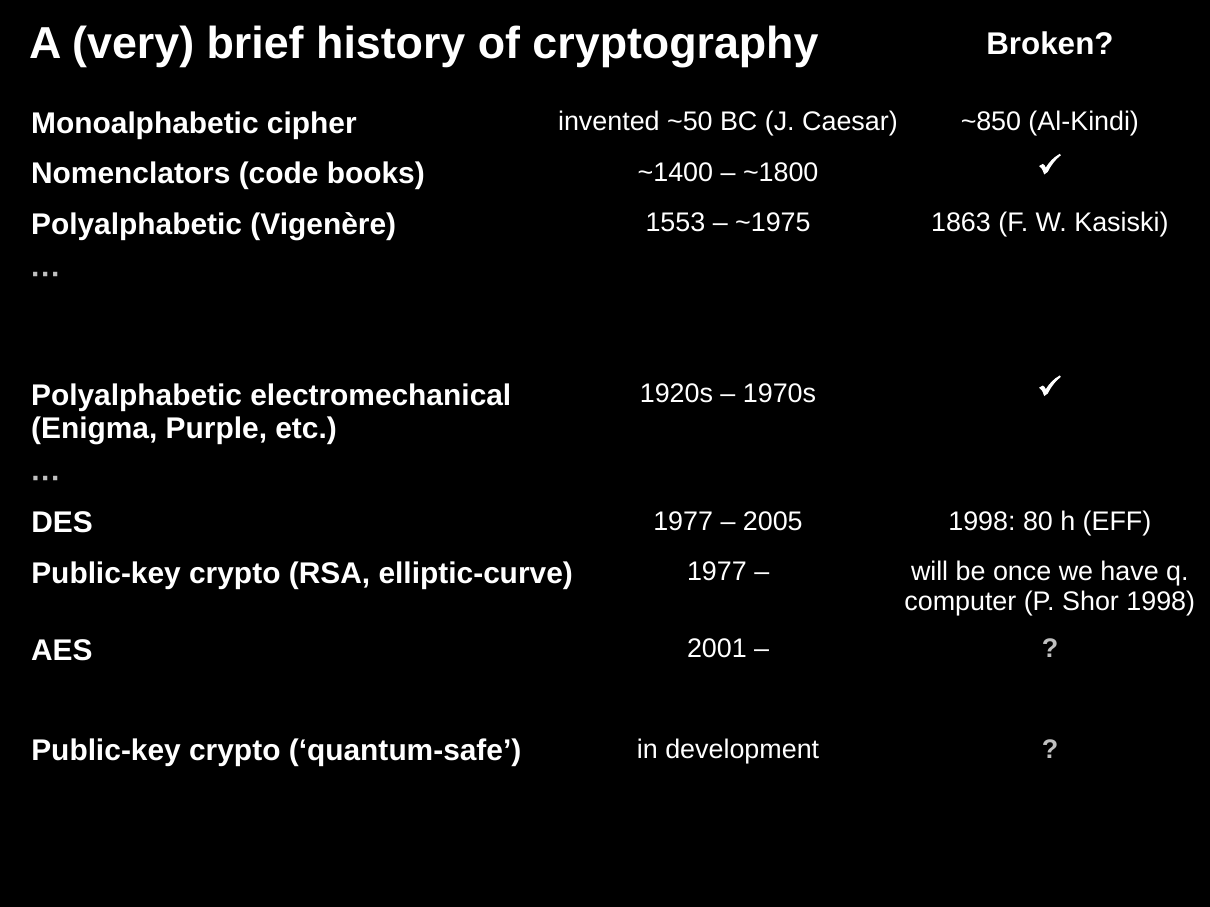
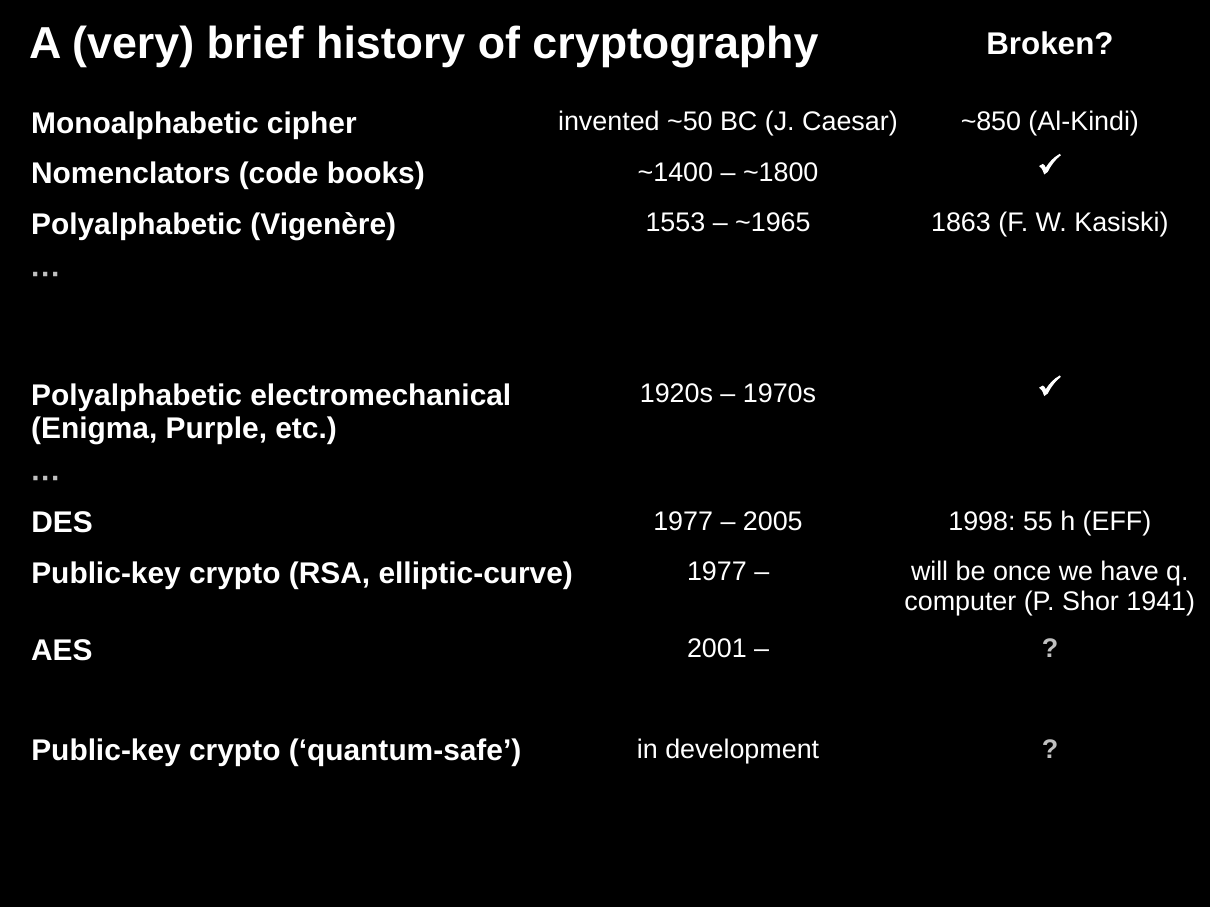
~1975: ~1975 -> ~1965 (773, 223)
80: 80 -> 55 (1038, 522)
Shor 1998: 1998 -> 1941 (1161, 602)
